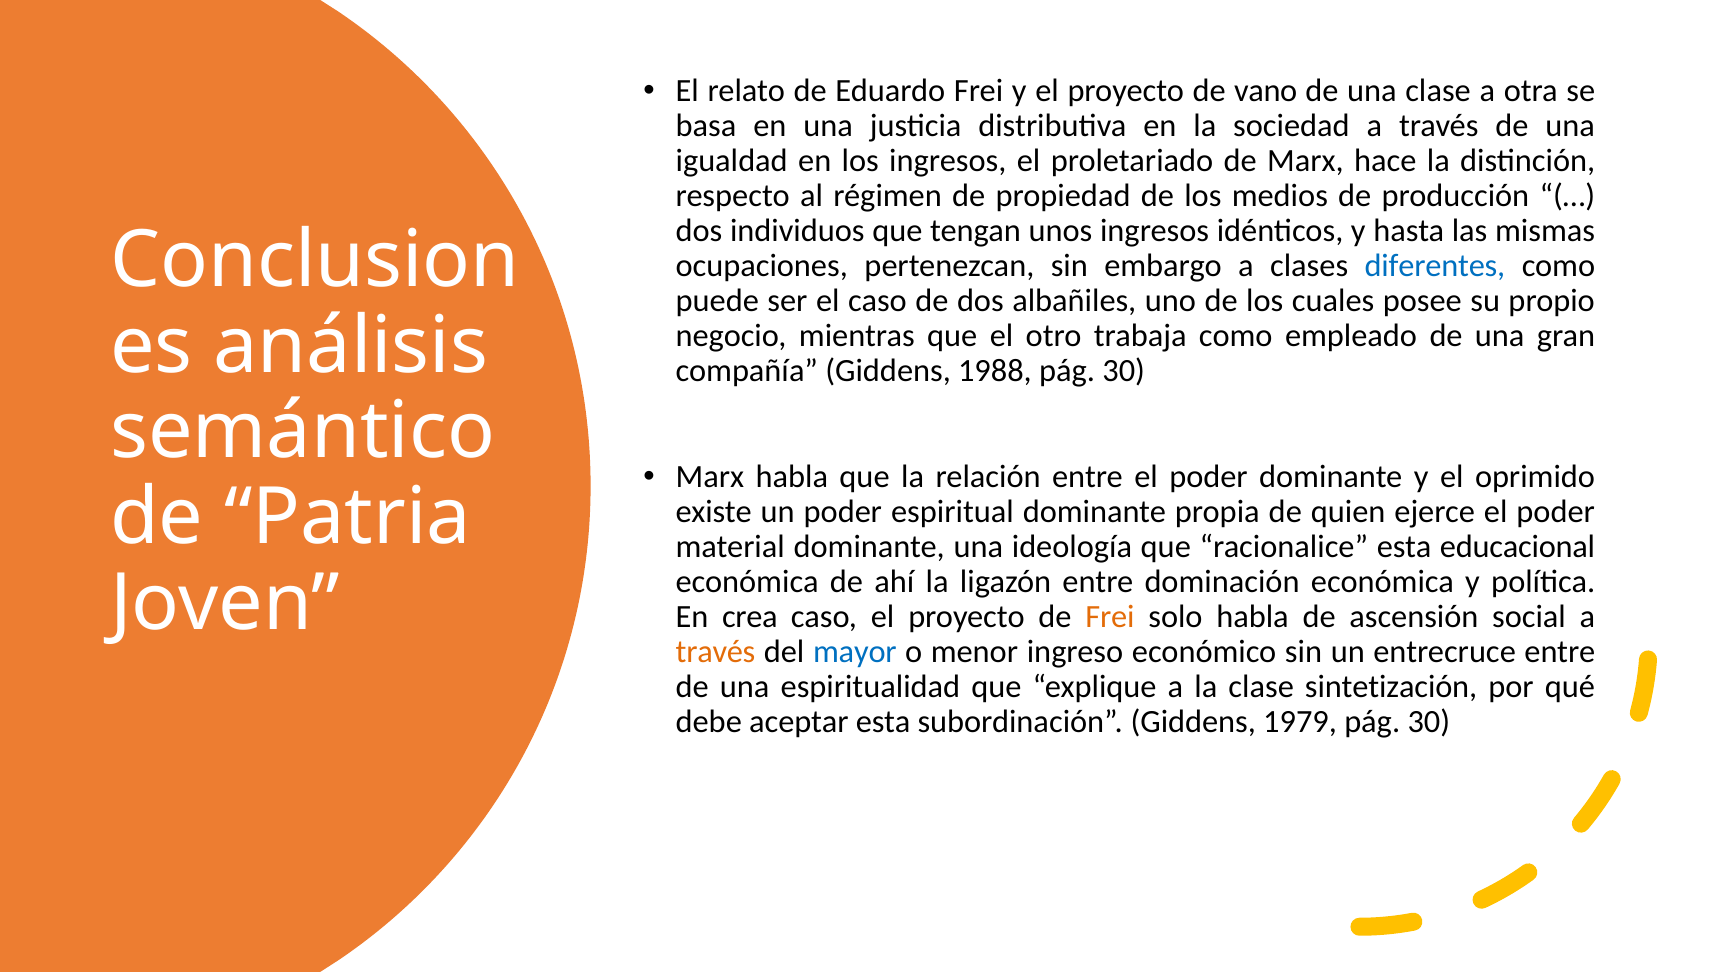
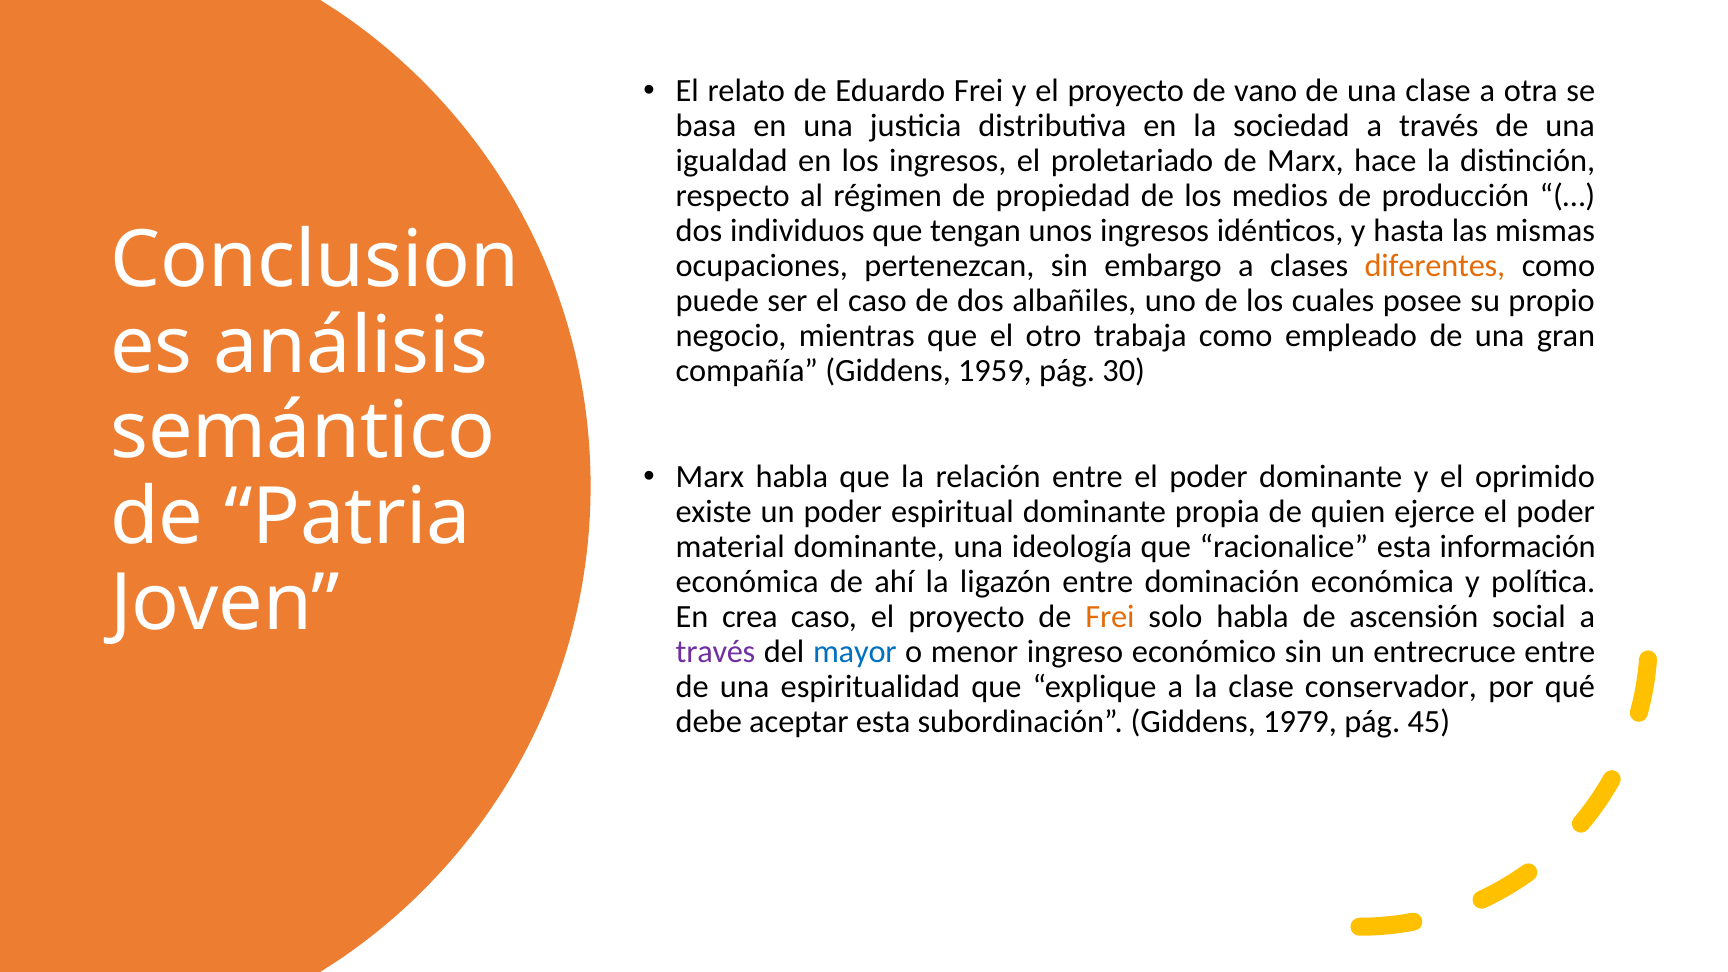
diferentes colour: blue -> orange (1435, 266)
1988: 1988 -> 1959 (995, 371)
educacional: educacional -> información (1518, 547)
través colour: orange -> purple (716, 652)
sintetización: sintetización -> conservador (1391, 687)
1979 pág 30: 30 -> 45 (1429, 722)
